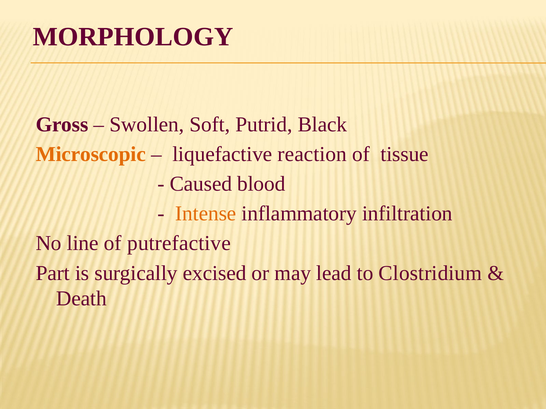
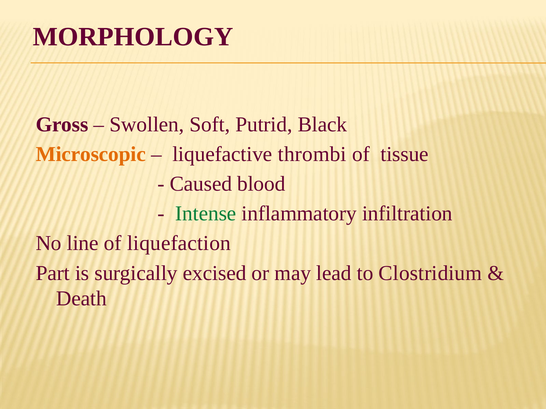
reaction: reaction -> thrombi (312, 154)
Intense colour: orange -> green (206, 214)
putrefactive: putrefactive -> liquefaction (179, 244)
